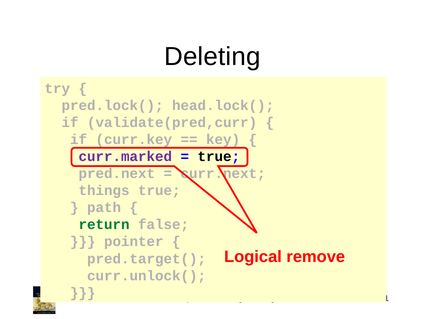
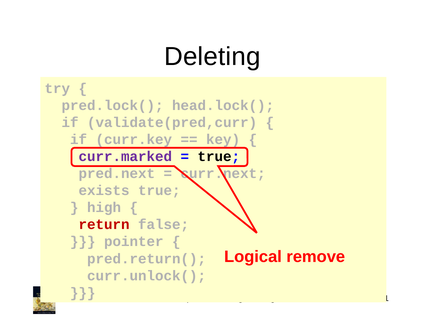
things: things -> exists (104, 190)
path: path -> high (104, 207)
return colour: green -> red (104, 224)
pred.target(: pred.target( -> pred.return( (147, 258)
